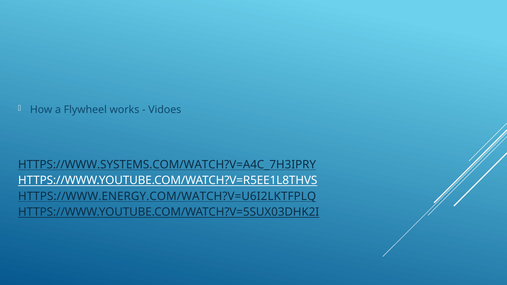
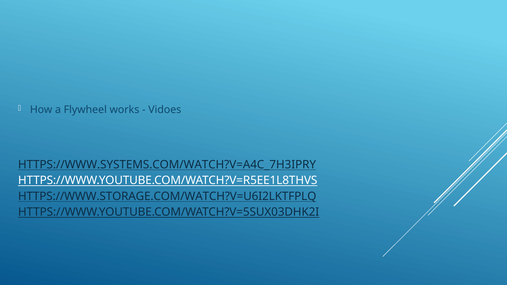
HTTPS://WWW.ENERGY.COM/WATCH?V=U6I2LKTFPLQ: HTTPS://WWW.ENERGY.COM/WATCH?V=U6I2LKTFPLQ -> HTTPS://WWW.STORAGE.COM/WATCH?V=U6I2LKTFPLQ (167, 196)
